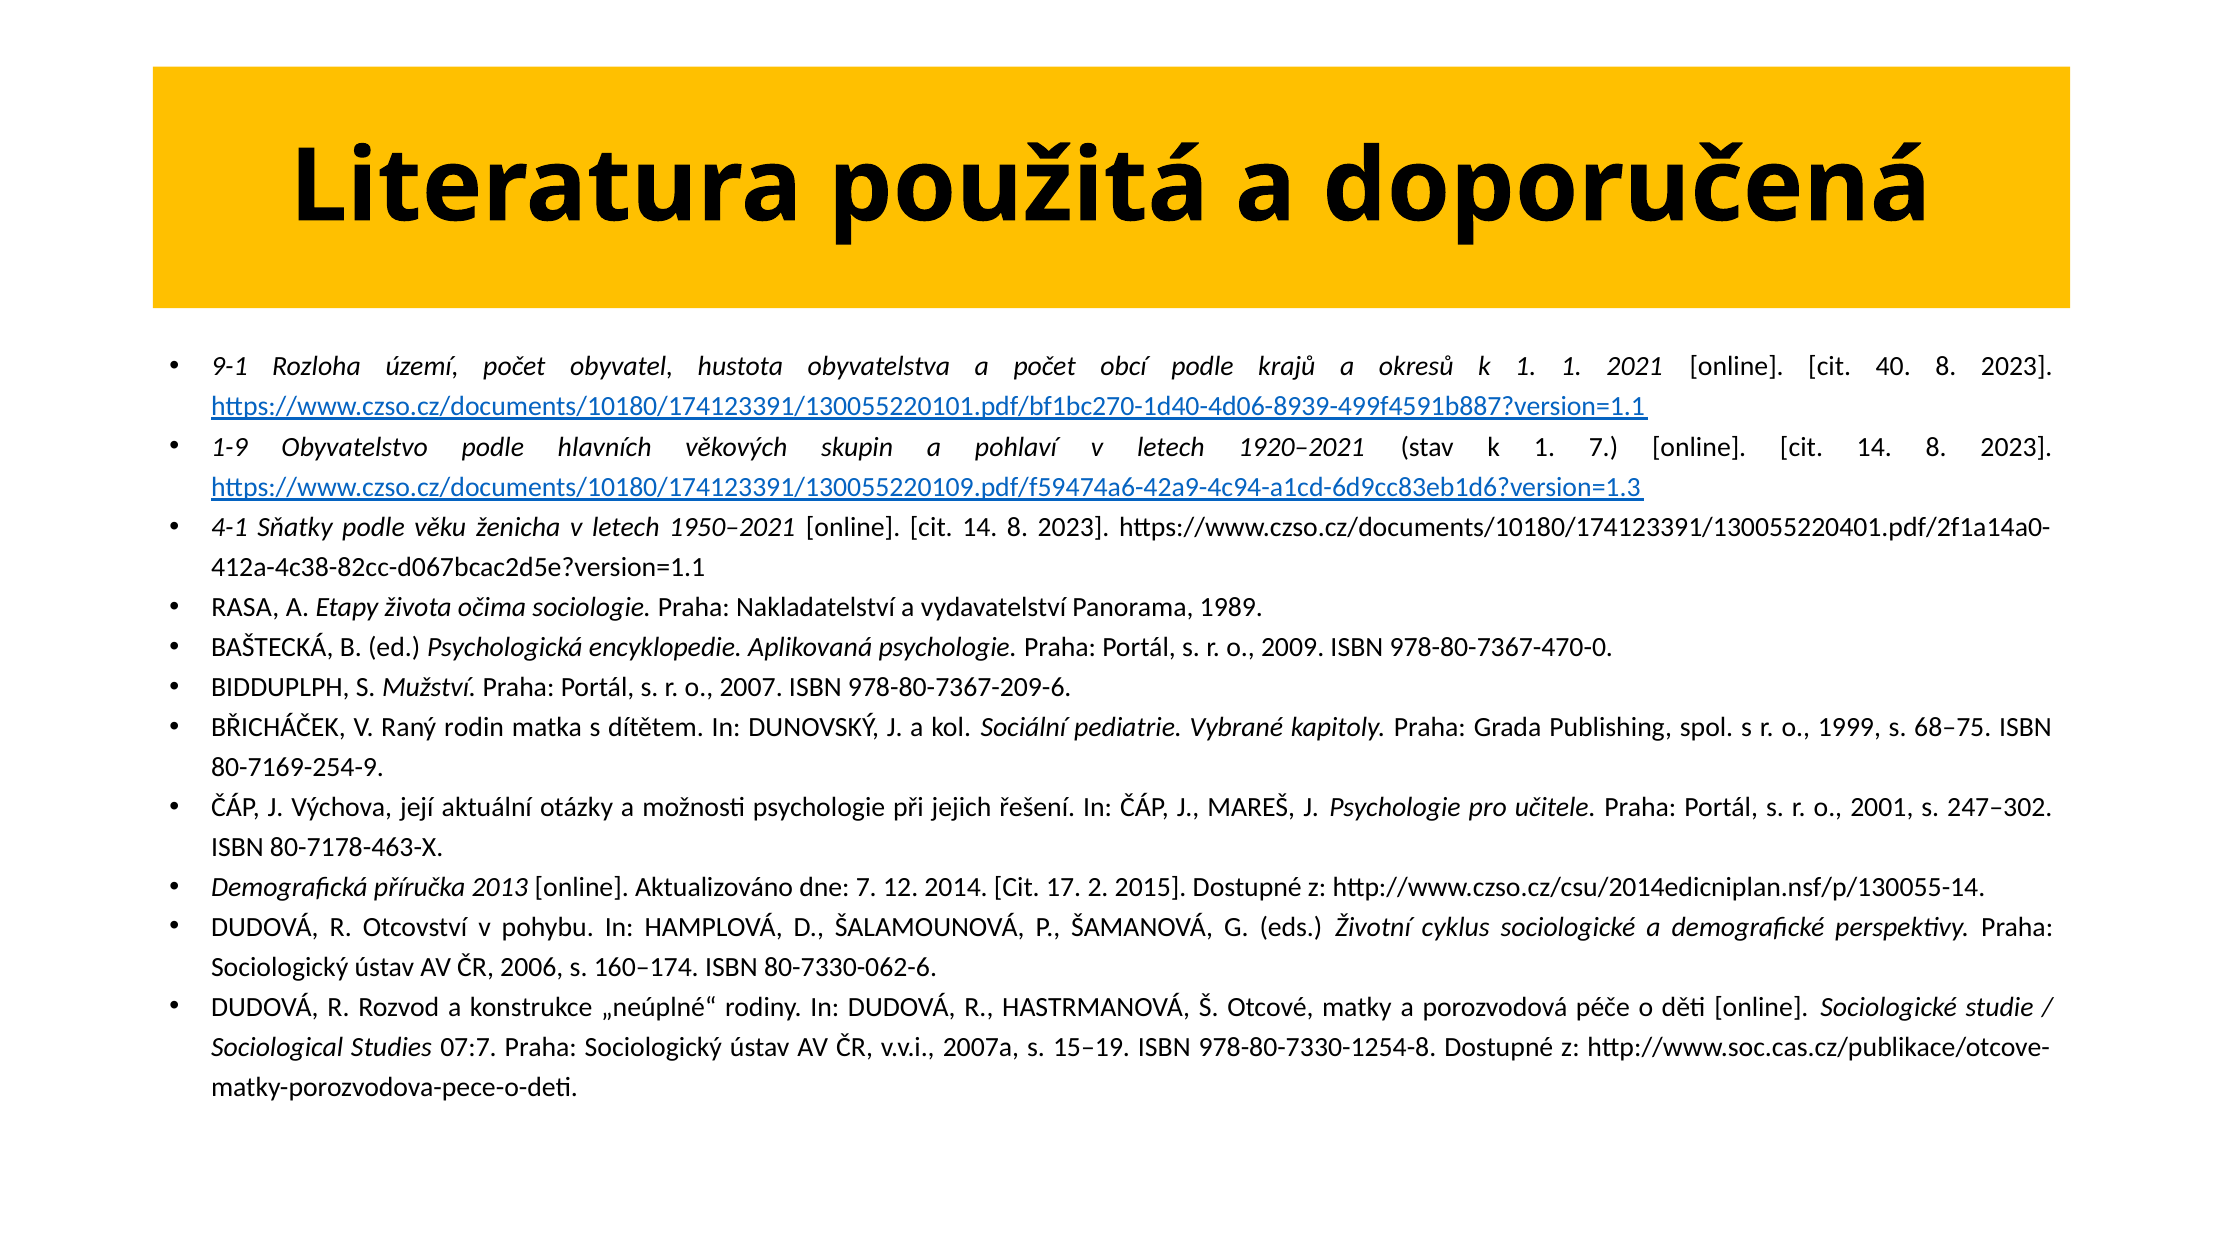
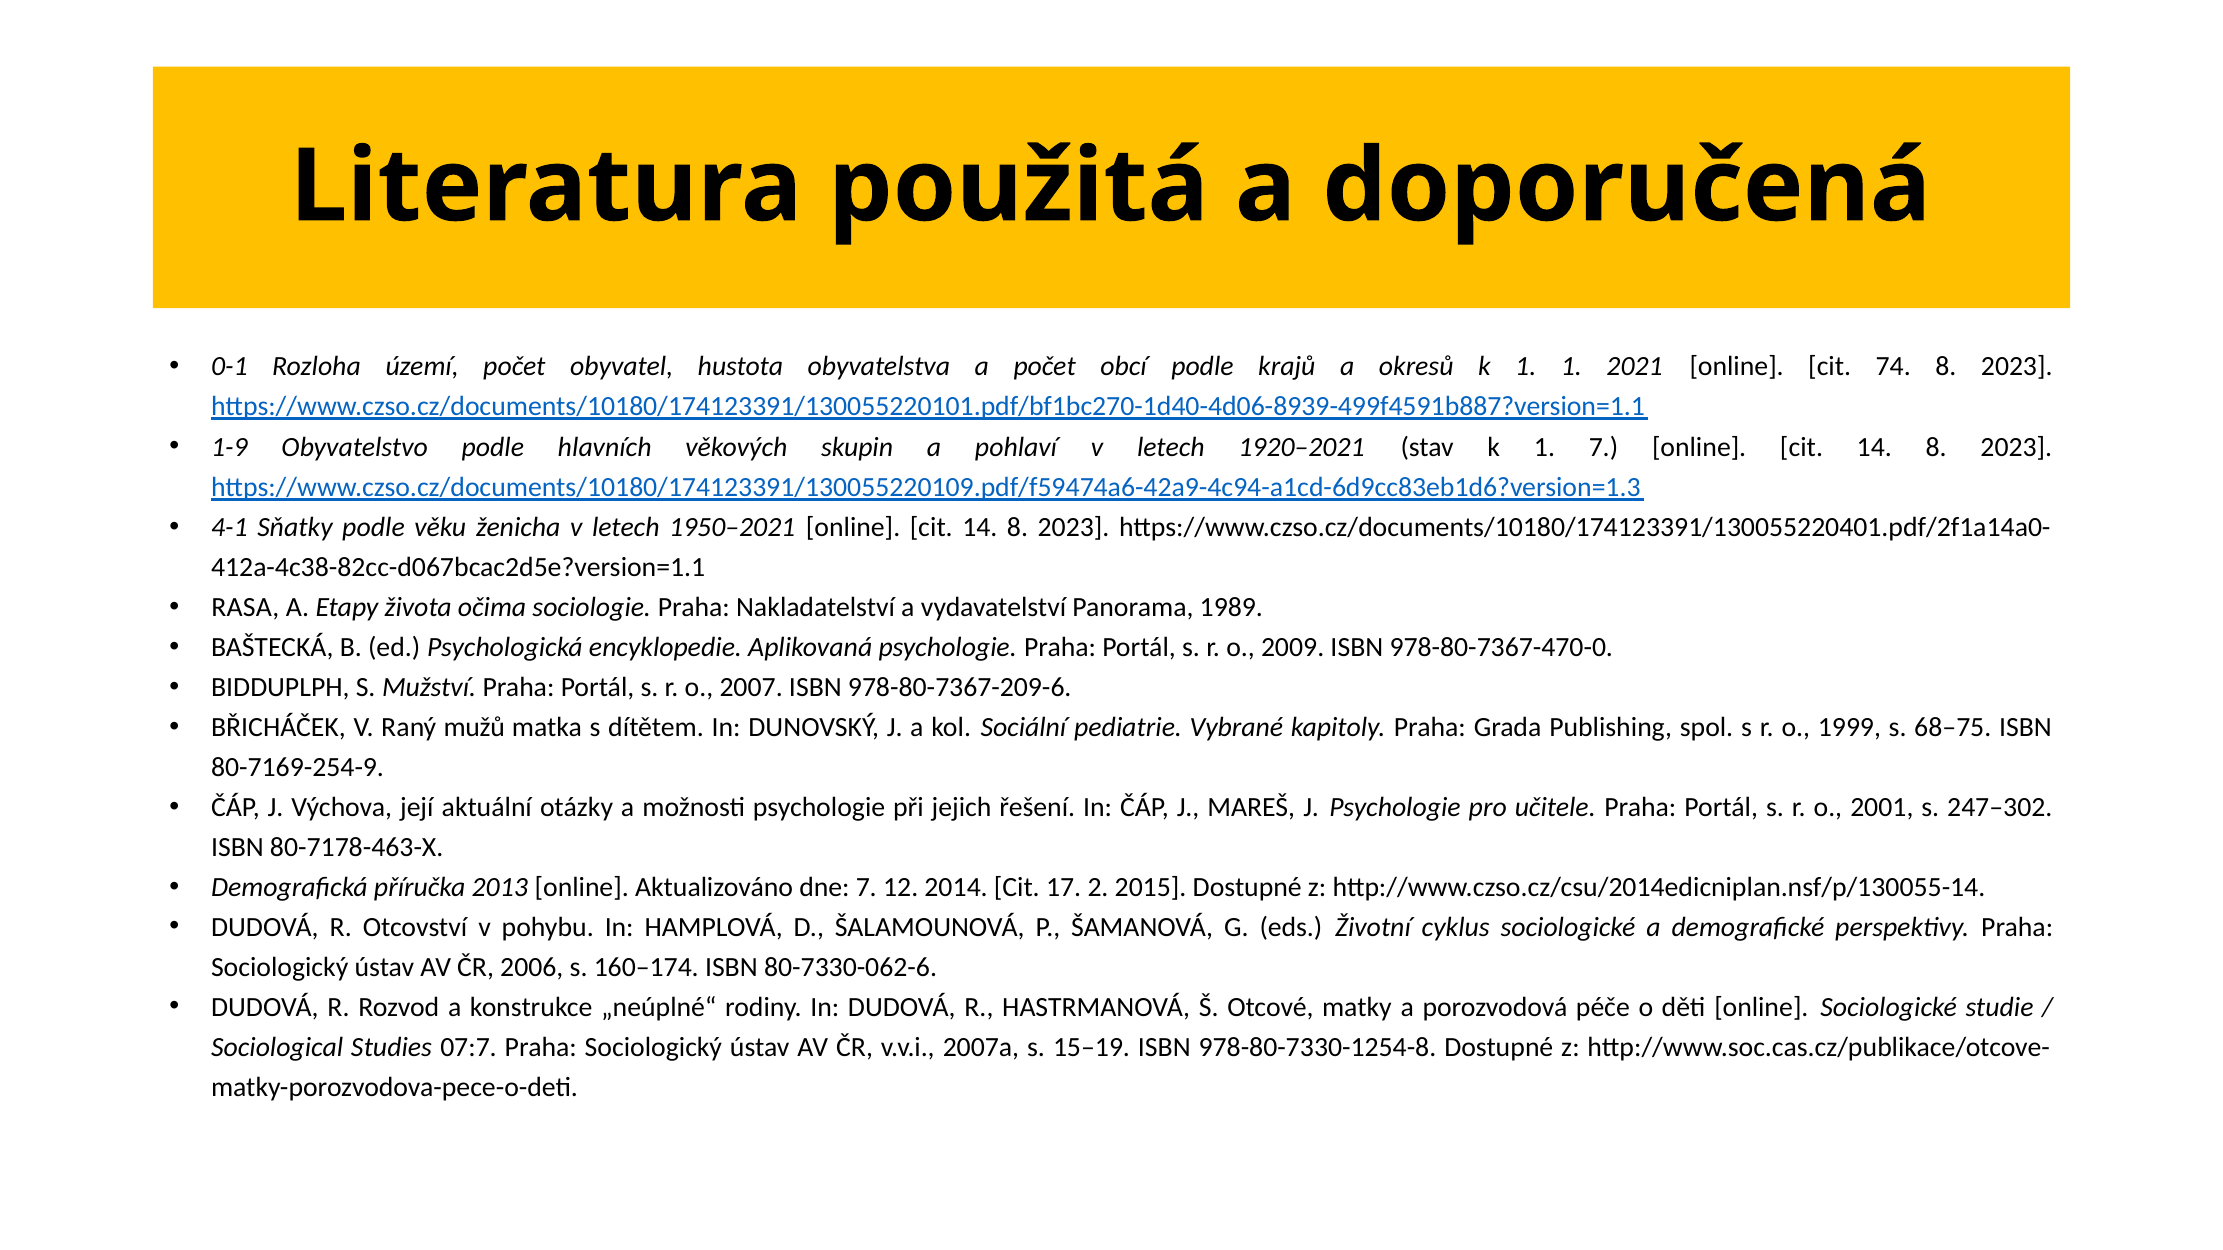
9-1: 9-1 -> 0-1 (229, 366)
40: 40 -> 74 (1893, 366)
rodin: rodin -> mužů (474, 728)
